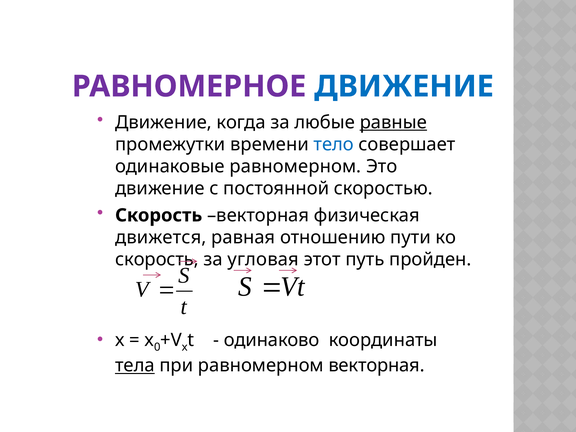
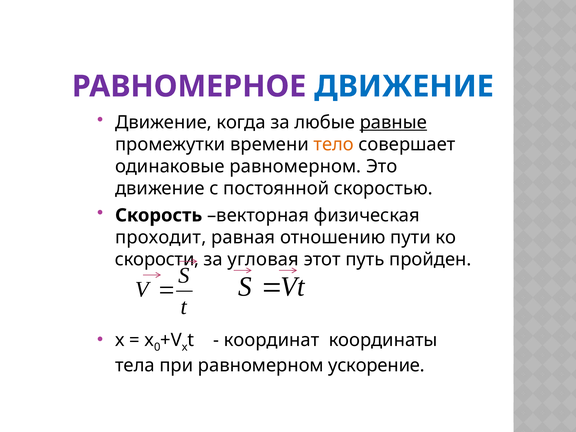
тело colour: blue -> orange (334, 144)
движется: движется -> проходит (161, 237)
скорость: скорость -> скорости (157, 259)
одинаково: одинаково -> координат (272, 340)
тела underline: present -> none (135, 366)
равномерном векторная: векторная -> ускорение (377, 366)
